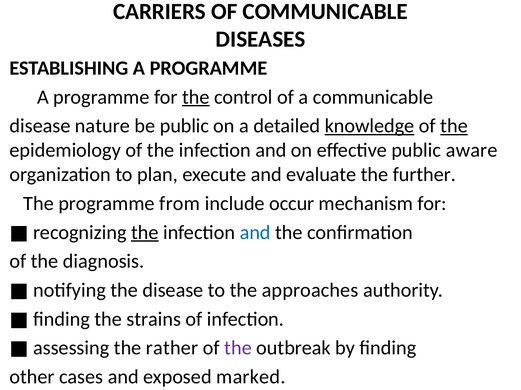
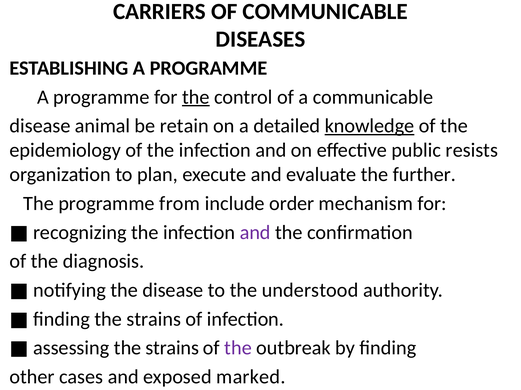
nature: nature -> animal (103, 126)
be public: public -> retain (184, 126)
the underline: present -> none (454, 126)
aware: aware -> resists (472, 151)
occur: occur -> order (292, 204)
the underline: present -> none (145, 233)
and colour: blue -> purple (255, 233)
approaches: approaches -> understood (310, 291)
rather: rather -> strains (172, 349)
